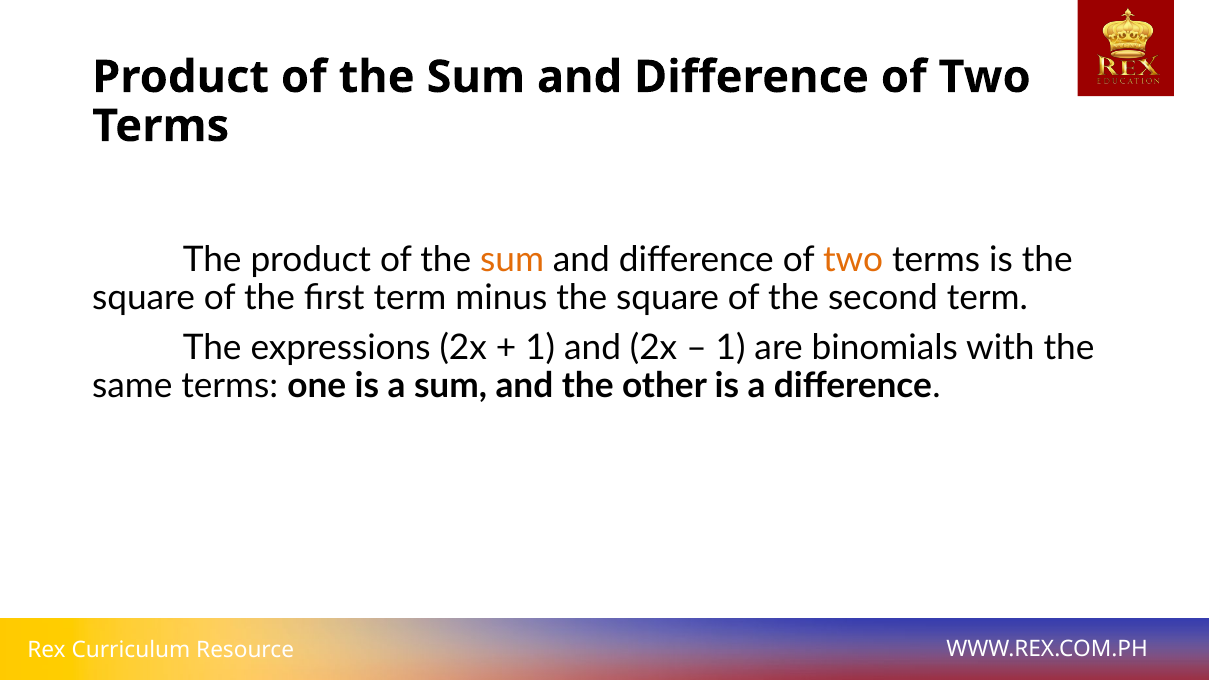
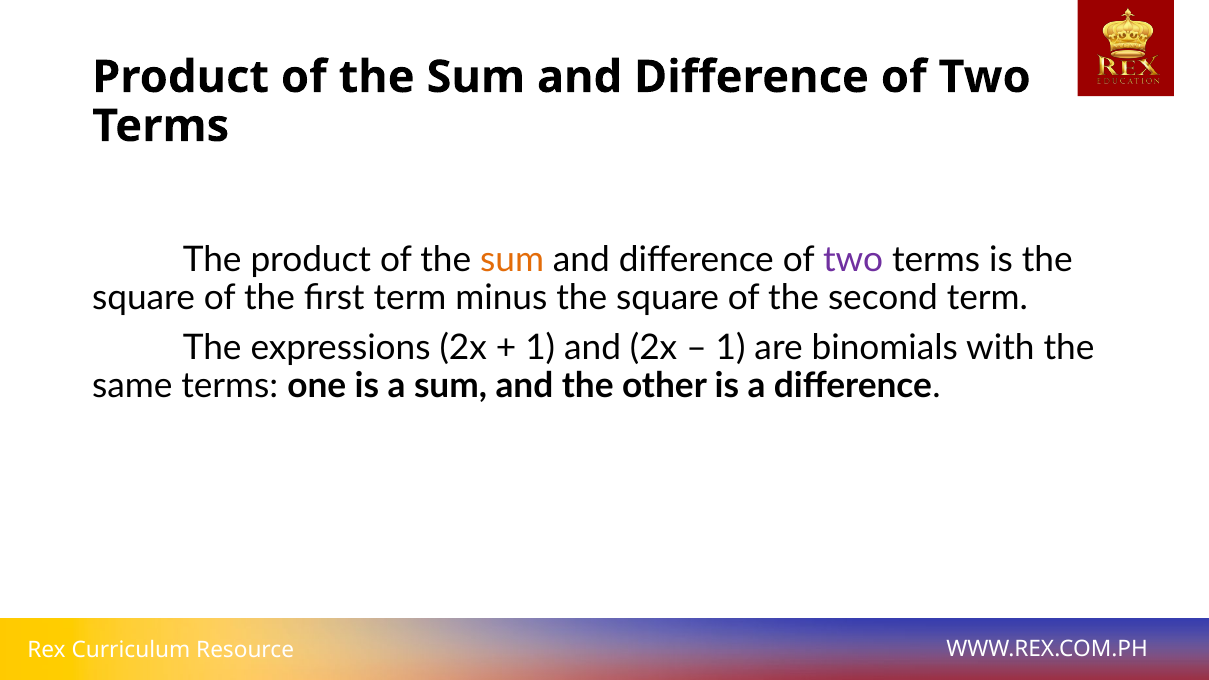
two colour: orange -> purple (853, 259)
